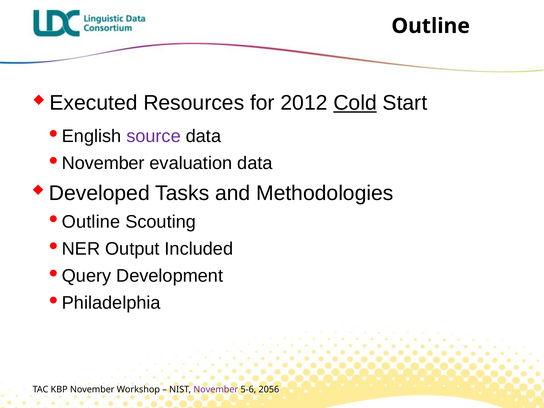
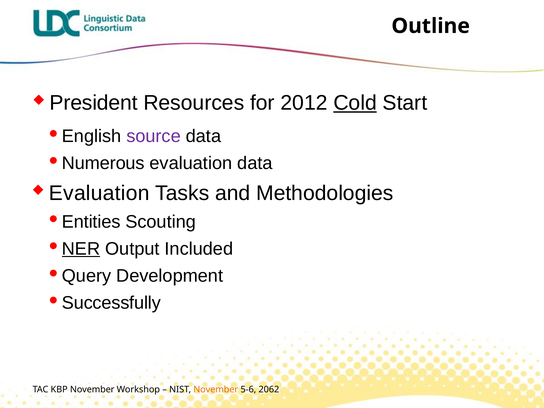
Executed: Executed -> President (94, 103)
November: November -> Numerous (103, 163)
Developed: Developed -> Evaluation (99, 193)
Outline: Outline -> Entities (91, 222)
NER underline: none -> present (81, 249)
Philadelphia: Philadelphia -> Successfully (111, 303)
November colour: purple -> orange (216, 390)
2056: 2056 -> 2062 (269, 390)
